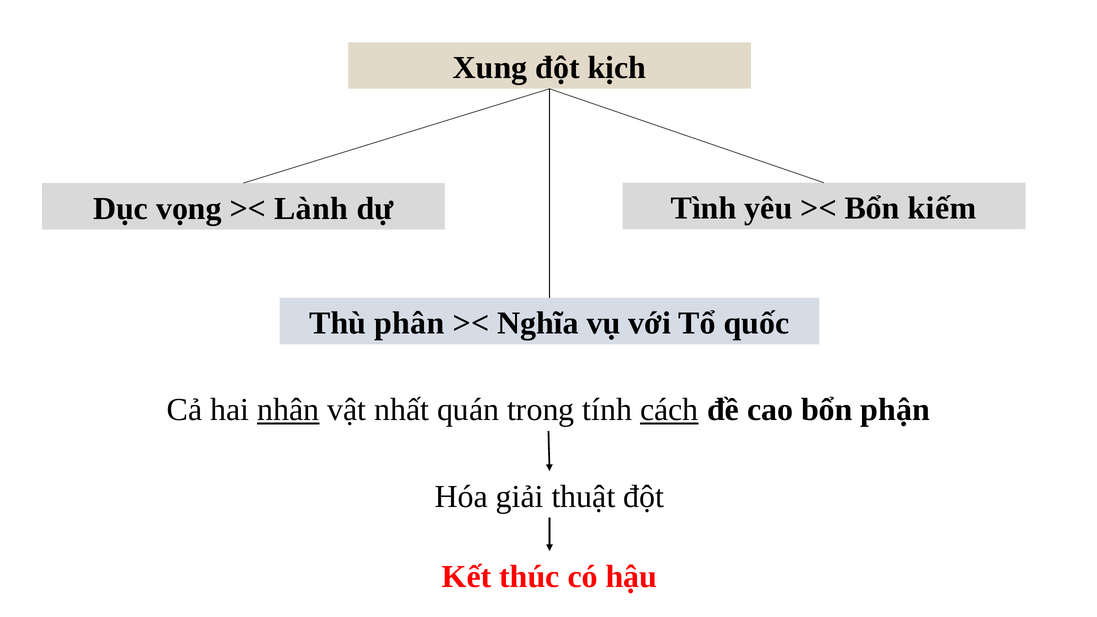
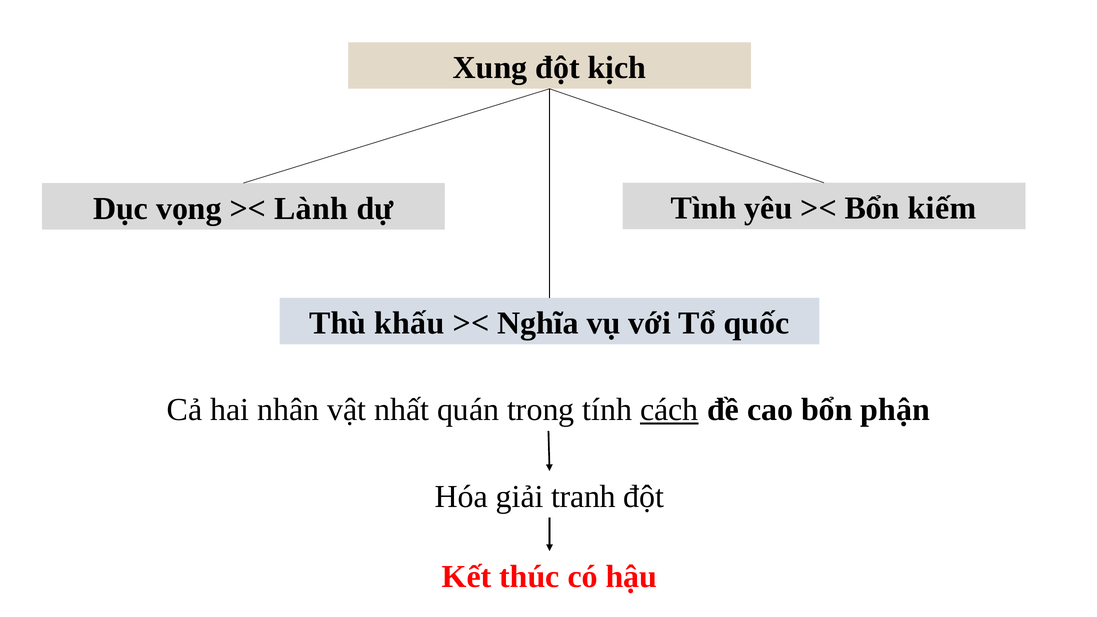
phân: phân -> khấu (409, 323)
nhân underline: present -> none (288, 410)
thuật: thuật -> tranh (584, 497)
